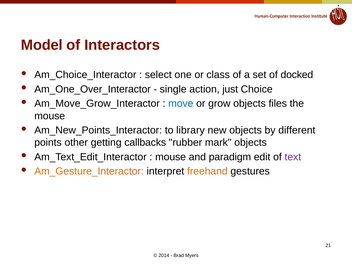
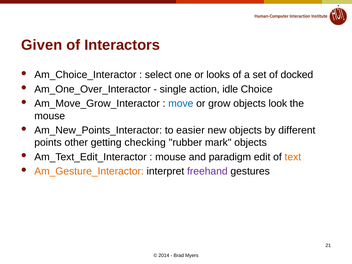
Model: Model -> Given (42, 45)
class: class -> looks (218, 75)
just: just -> idle (230, 89)
files: files -> look (278, 104)
library: library -> easier (190, 130)
callbacks: callbacks -> checking (145, 143)
text colour: purple -> orange (293, 157)
freehand colour: orange -> purple (207, 171)
